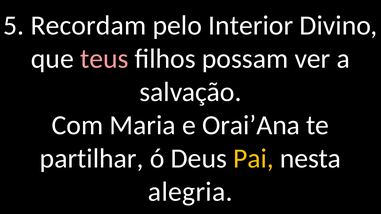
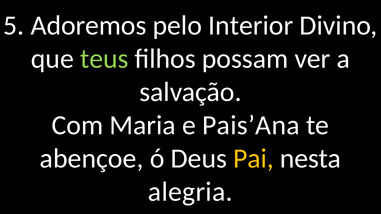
Recordam: Recordam -> Adoremos (88, 25)
teus colour: pink -> light green (104, 59)
Orai’Ana: Orai’Ana -> Pais’Ana (251, 125)
partilhar: partilhar -> abençoe (92, 159)
